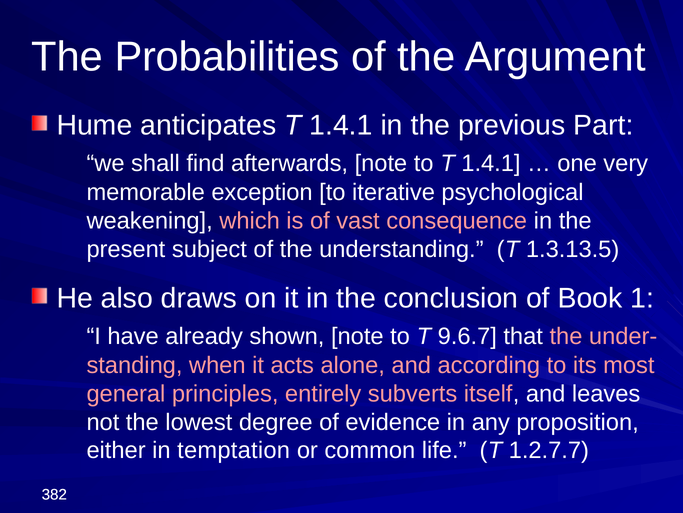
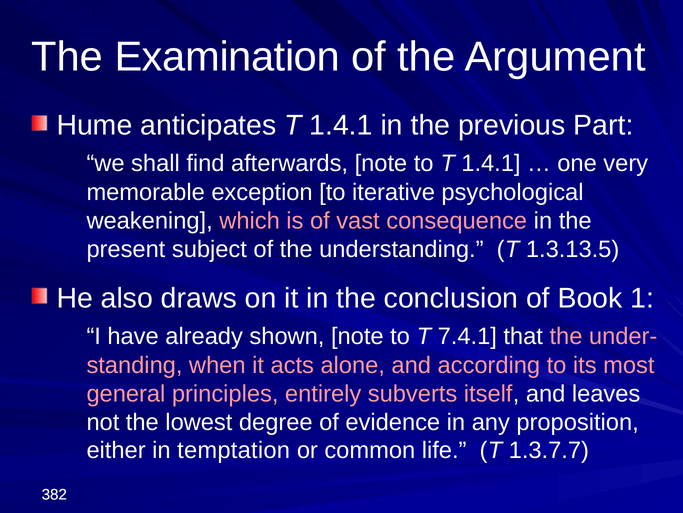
Probabilities: Probabilities -> Examination (227, 57)
9.6.7: 9.6.7 -> 7.4.1 (467, 336)
1.2.7.7: 1.2.7.7 -> 1.3.7.7 (549, 450)
